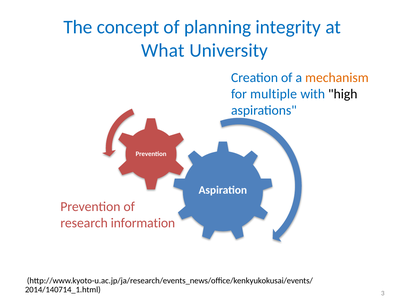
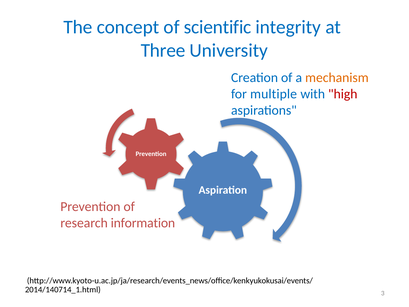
planning: planning -> scientific (218, 27)
What: What -> Three (163, 50)
high colour: black -> red (343, 94)
